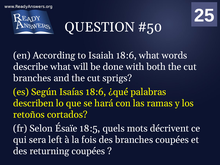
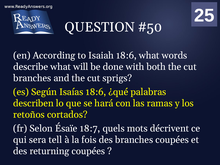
18:5: 18:5 -> 18:7 (90, 128)
left: left -> tell (55, 140)
